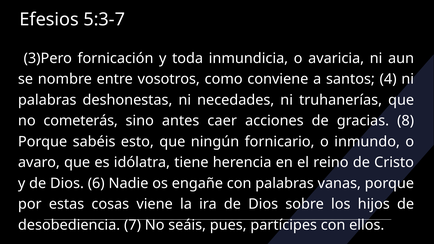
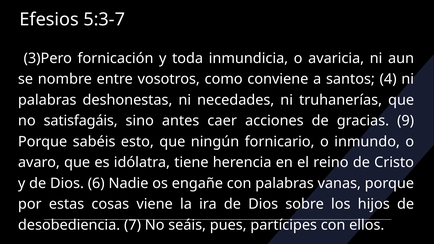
cometerás: cometerás -> satisfagáis (81, 121)
8: 8 -> 9 (406, 121)
